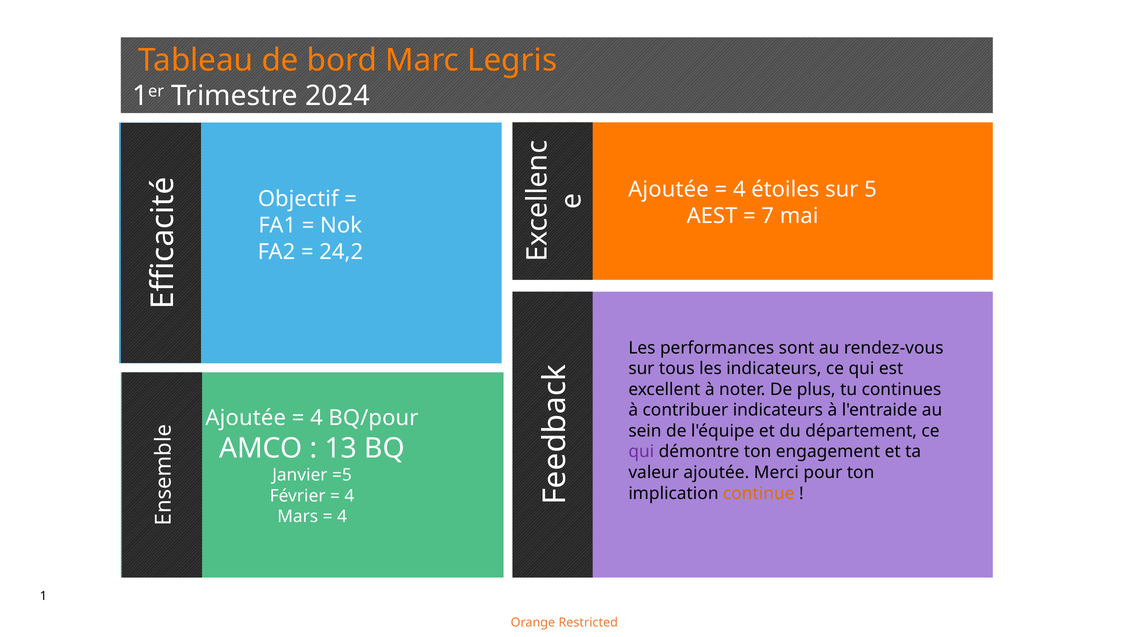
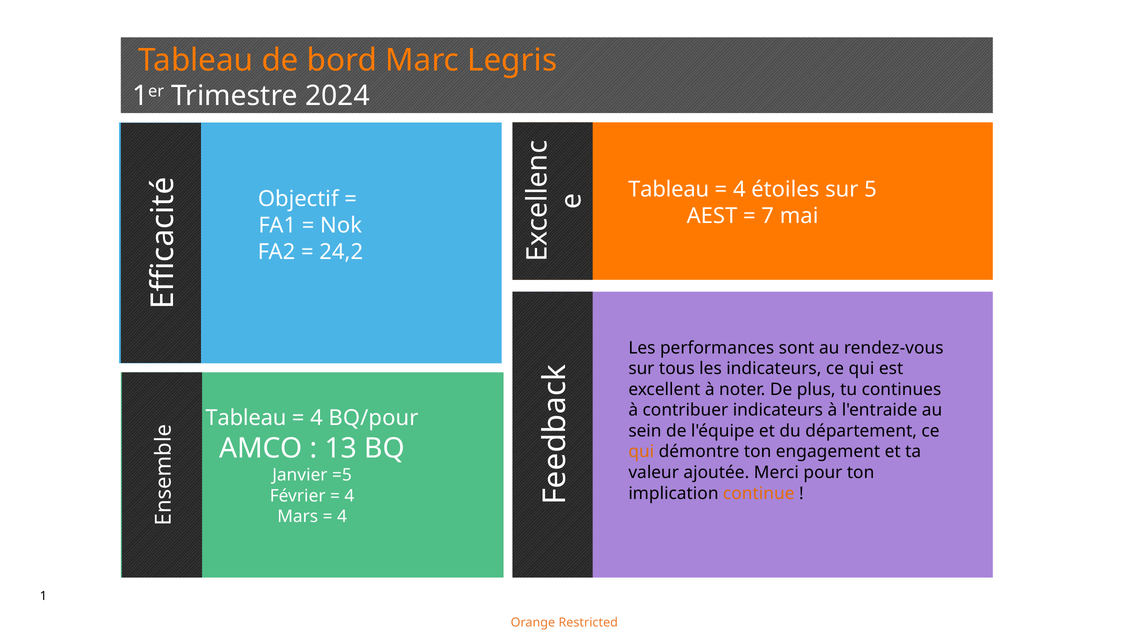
Ajoutée: Ajoutée -> Tableau (669, 189)
Ajoutée: Ajoutée -> Tableau (246, 418)
qui colour: purple -> orange (641, 452)
